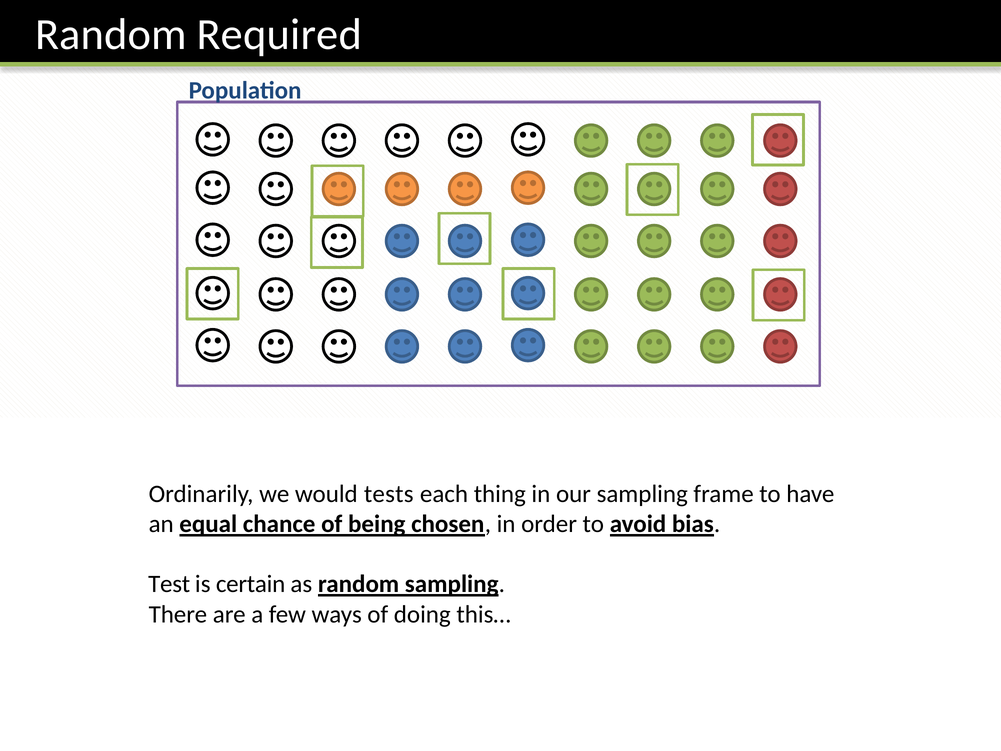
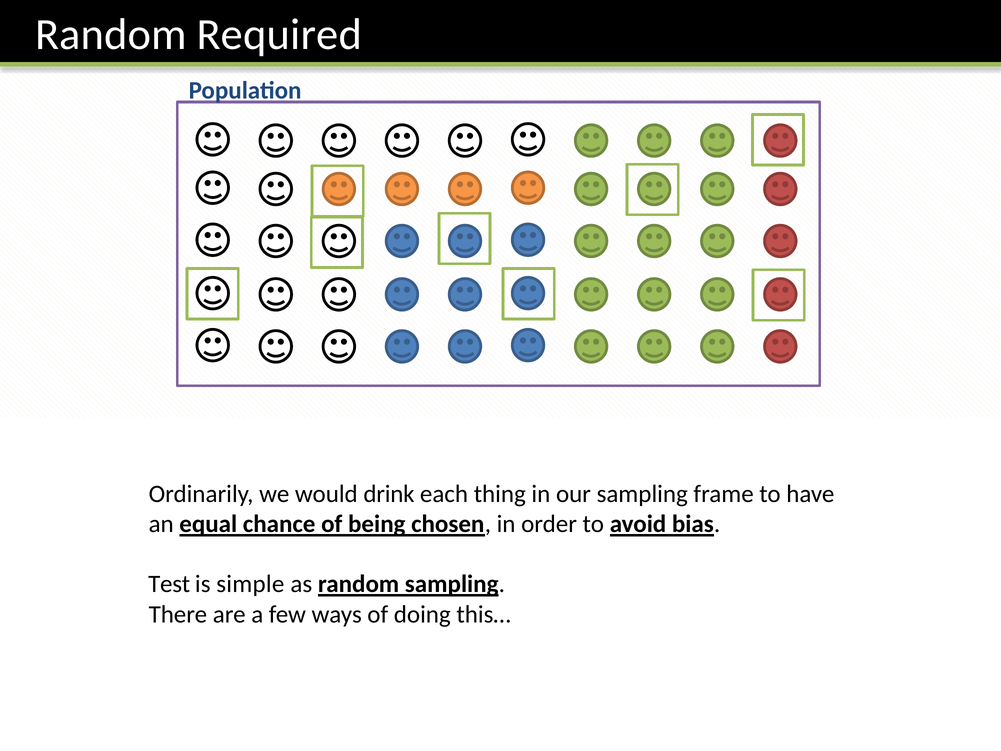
tests: tests -> drink (389, 494)
certain: certain -> simple (250, 584)
